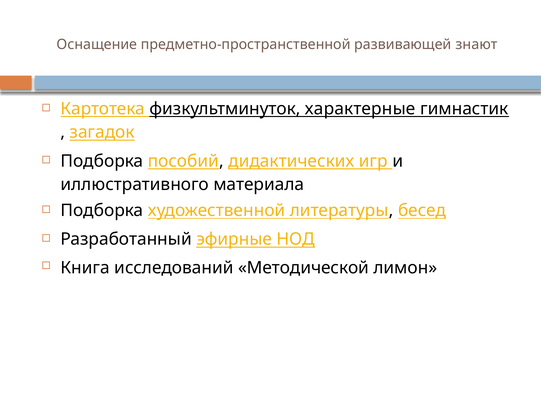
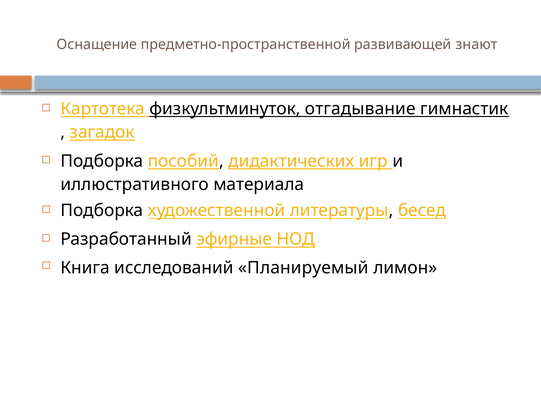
характерные: характерные -> отгадывание (360, 109)
Методической: Методической -> Планируемый (303, 268)
